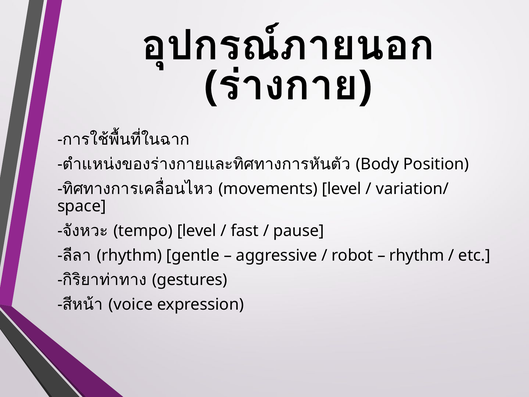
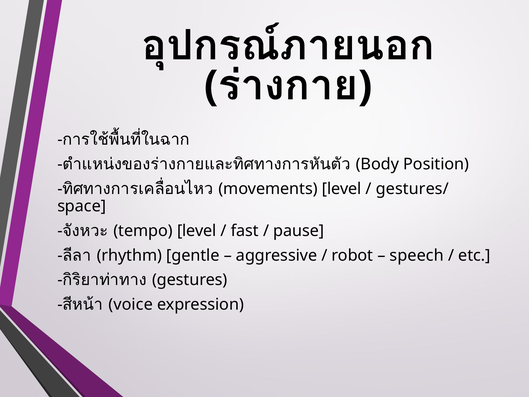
variation/: variation/ -> gestures/ (412, 189)
rhythm: rhythm -> speech (417, 255)
